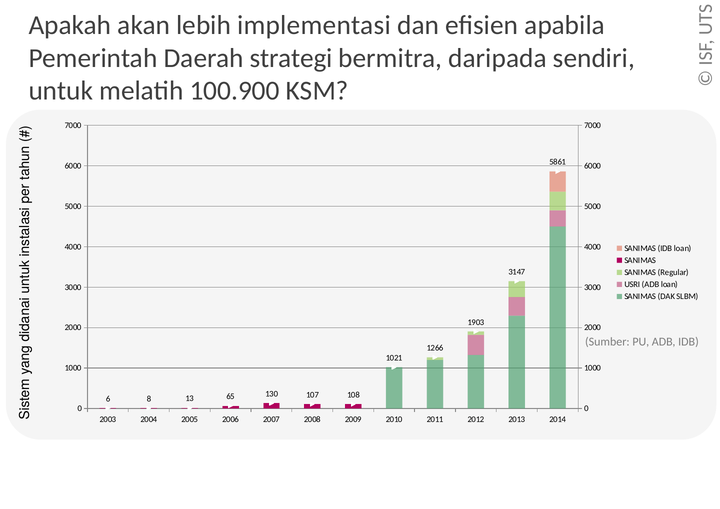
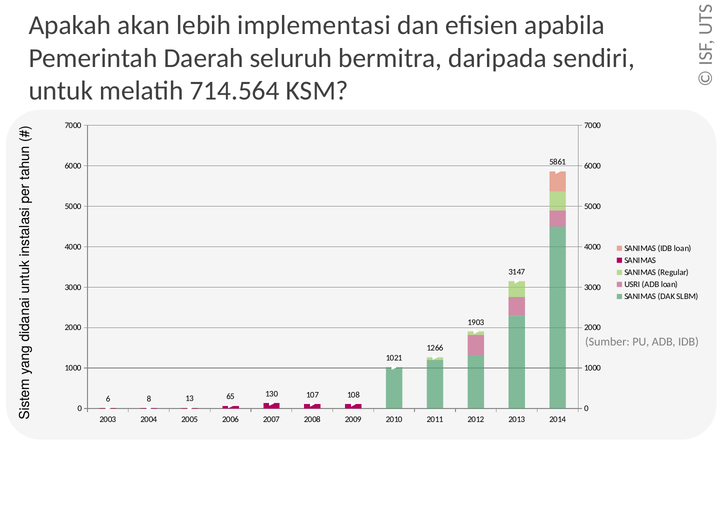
strategi: strategi -> seluruh (291, 58)
100.900: 100.900 -> 714.564 (235, 91)
